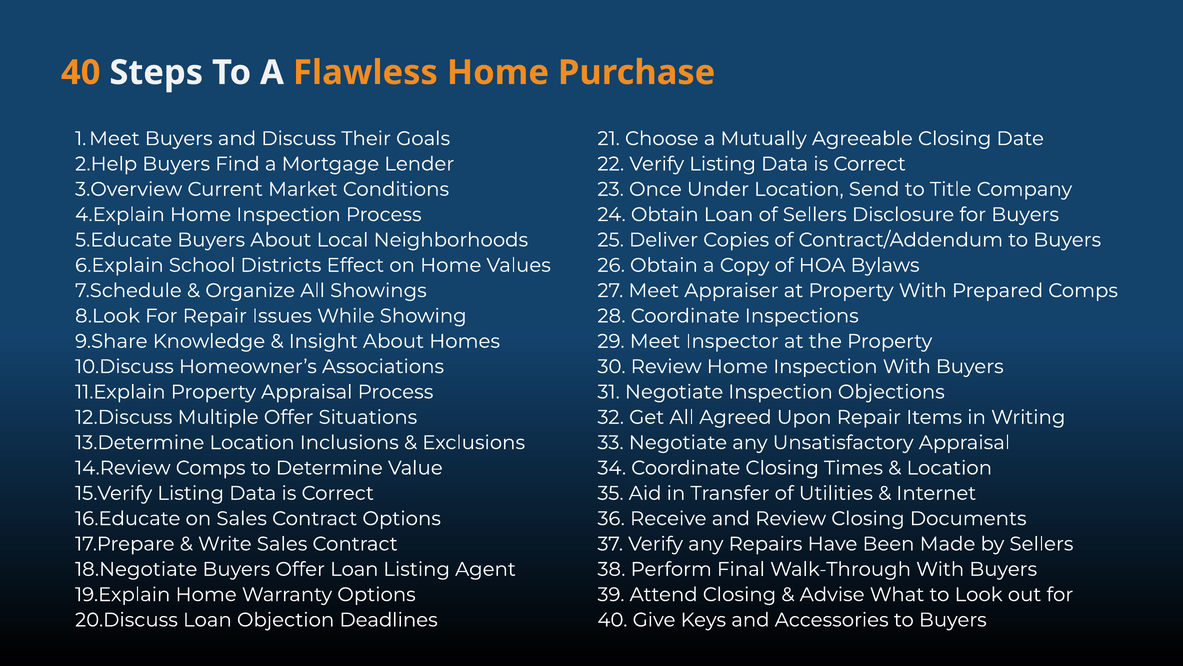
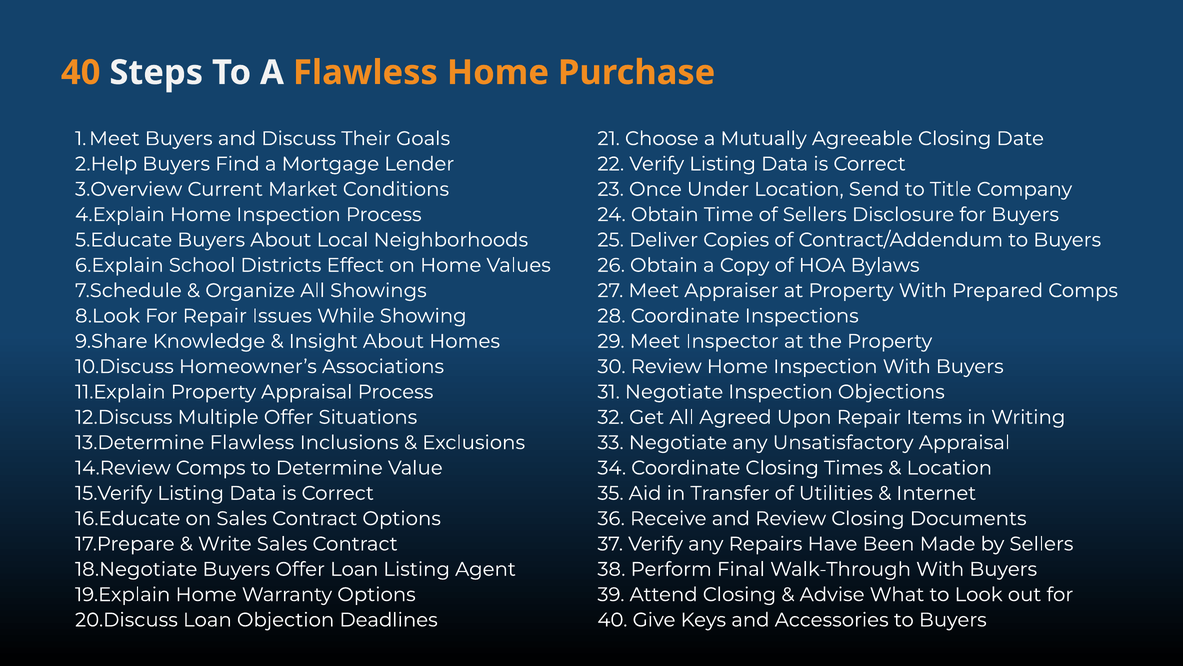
Obtain Loan: Loan -> Time (729, 214)
Location: Location -> Flawless (252, 442)
